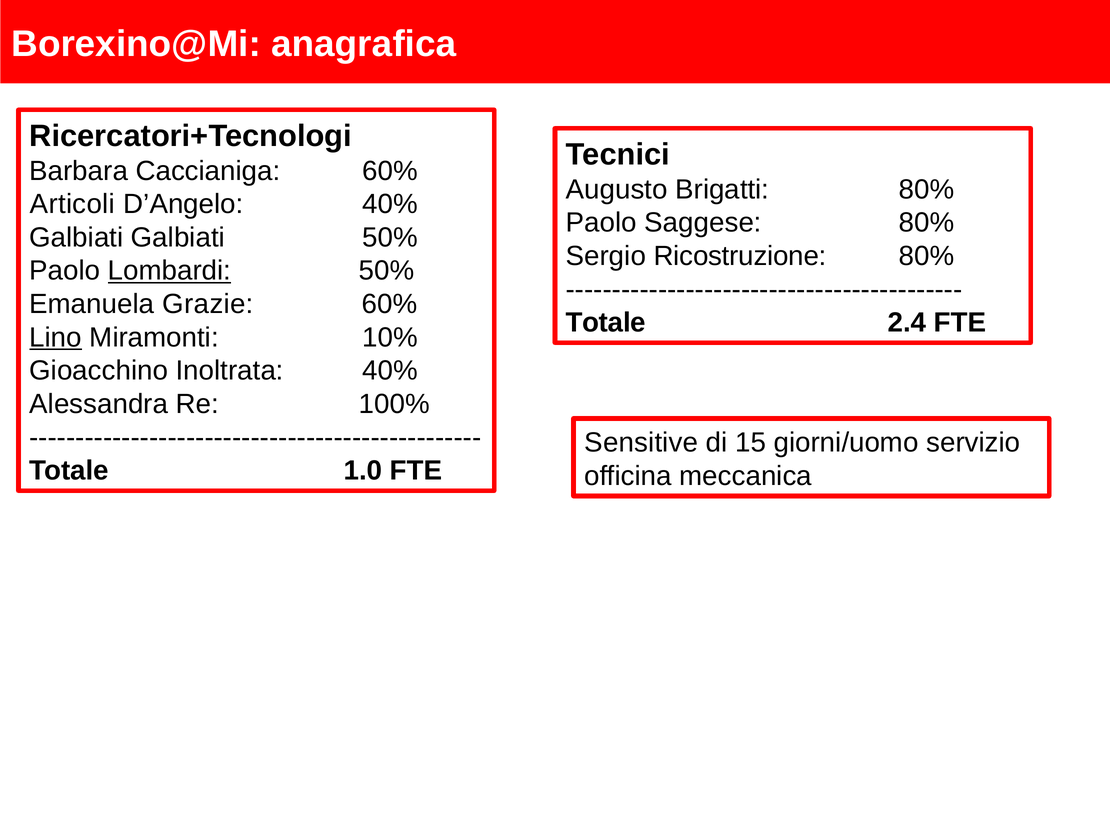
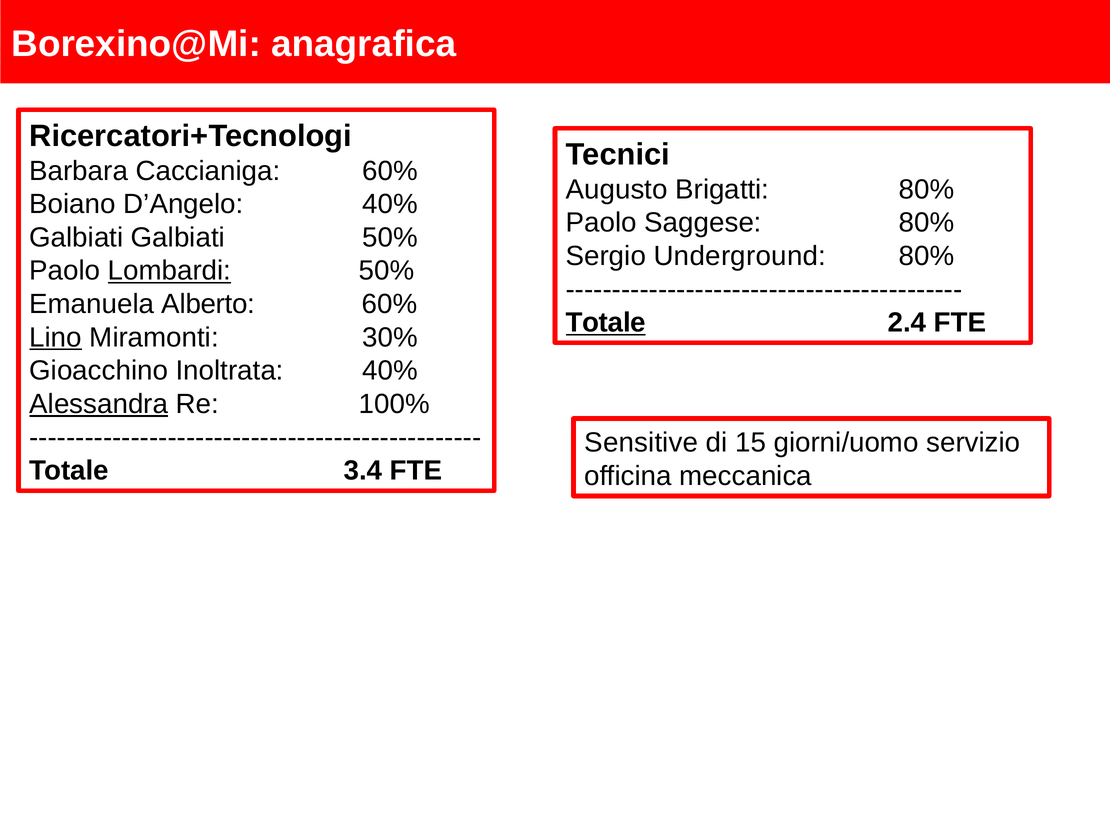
Articoli: Articoli -> Boiano (72, 204)
Ricostruzione: Ricostruzione -> Underground (740, 256)
Grazie: Grazie -> Alberto (208, 304)
Totale underline: none -> present (606, 322)
10%: 10% -> 30% (390, 337)
Alessandra underline: none -> present (99, 404)
1.0: 1.0 -> 3.4 (363, 470)
